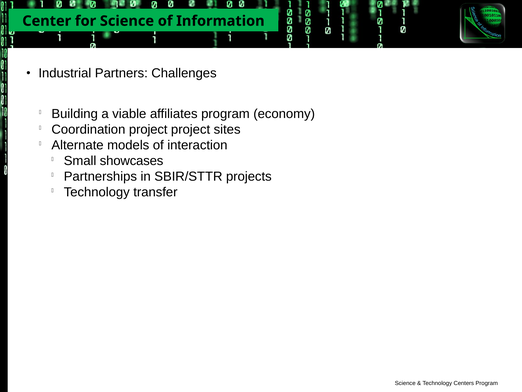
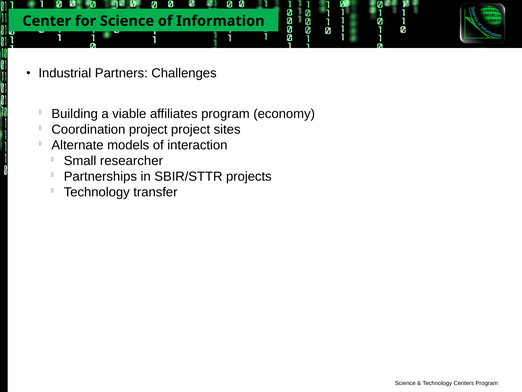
showcases: showcases -> researcher (131, 161)
